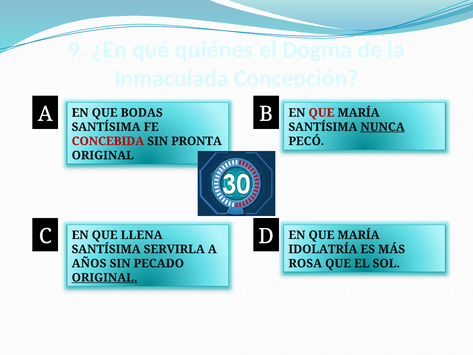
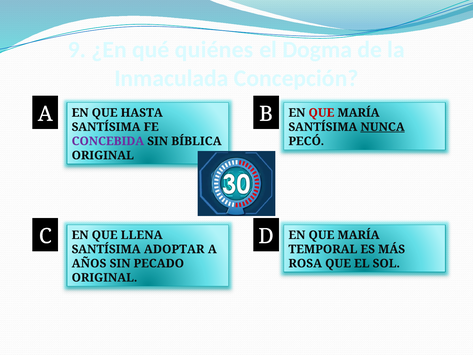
BODAS: BODAS -> HASTA (142, 113)
CONCEBIDA colour: red -> purple (108, 141)
PRONTA: PRONTA -> BÍBLICA (196, 141)
SERVIRLA: SERVIRLA -> ADOPTAR (174, 249)
IDOLATRÍA: IDOLATRÍA -> TEMPORAL (323, 249)
ORIGINAL underline: present -> none (104, 277)
